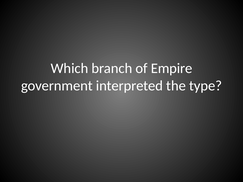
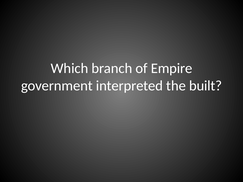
type: type -> built (206, 86)
